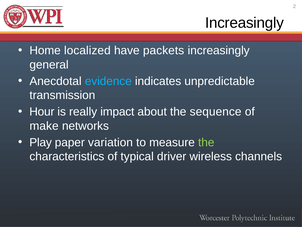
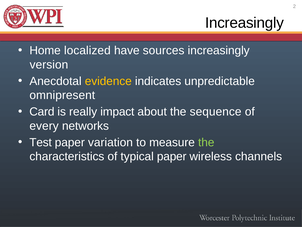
packets: packets -> sources (164, 50)
general: general -> version (49, 65)
evidence colour: light blue -> yellow (108, 81)
transmission: transmission -> omnipresent (62, 95)
Hour: Hour -> Card (42, 112)
make: make -> every (44, 126)
Play: Play -> Test (41, 142)
typical driver: driver -> paper (172, 156)
